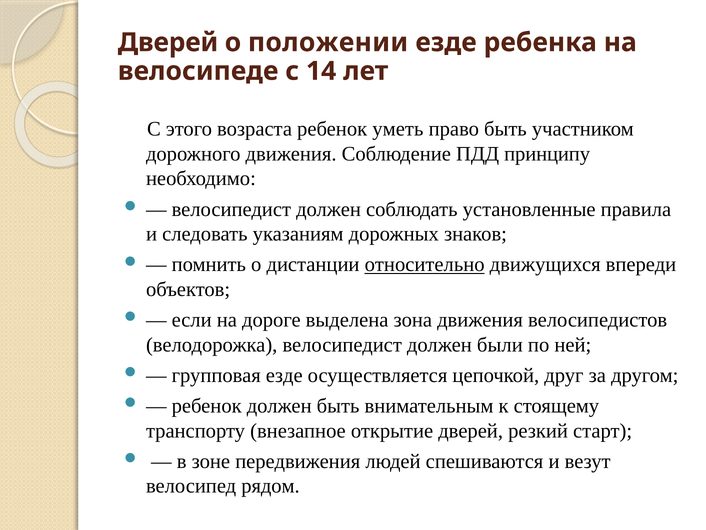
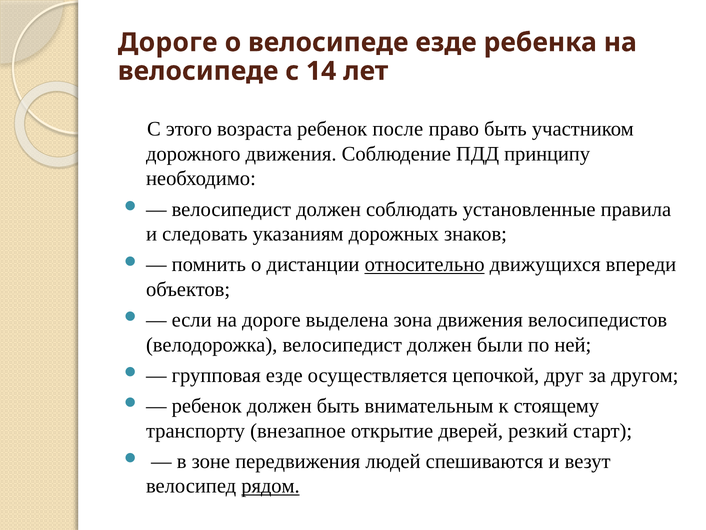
Дверей: Дверей -> Дороге (168, 42)
о положении: положении -> велосипеде (328, 42)
уметь: уметь -> после (398, 129)
рядом underline: none -> present (271, 486)
